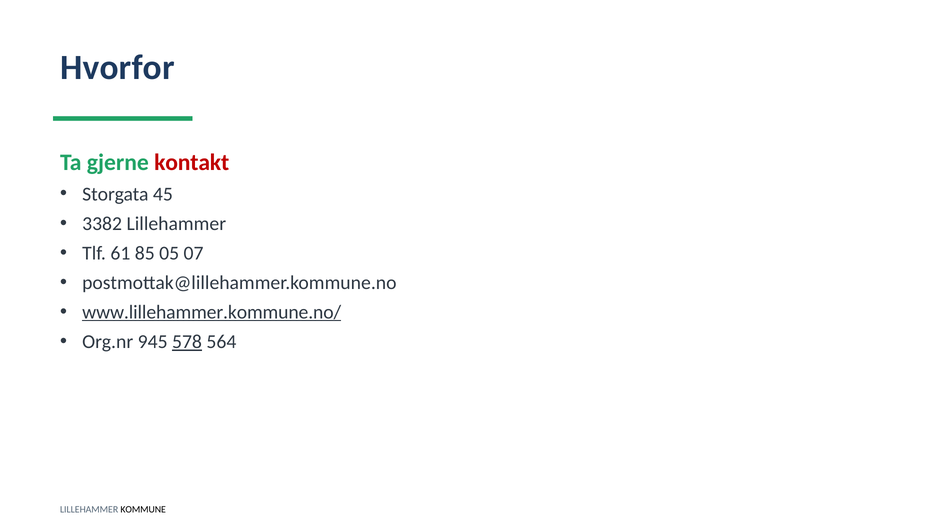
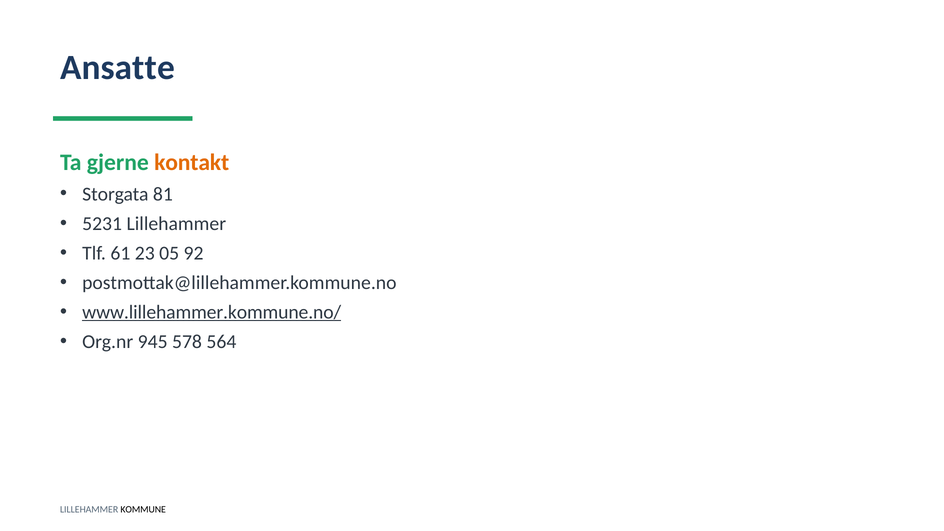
Hvorfor: Hvorfor -> Ansatte (117, 67)
kontakt colour: red -> orange (192, 163)
45: 45 -> 81 (163, 194)
3382: 3382 -> 5231 (102, 224)
85: 85 -> 23 (145, 253)
07: 07 -> 92 (194, 253)
578 underline: present -> none (187, 342)
